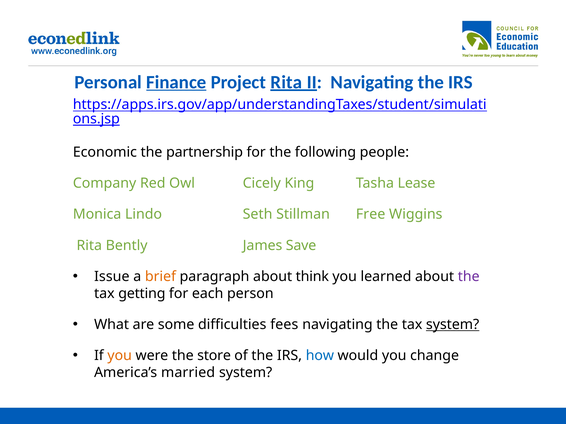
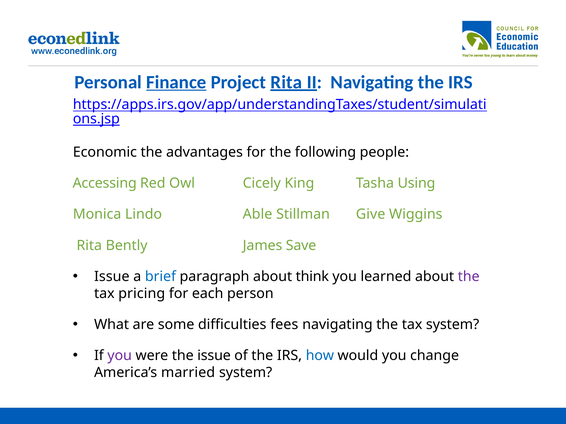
partnership: partnership -> advantages (204, 152)
Company: Company -> Accessing (105, 183)
Lease: Lease -> Using (416, 183)
Seth: Seth -> Able (258, 215)
Free: Free -> Give (371, 215)
brief colour: orange -> blue (160, 277)
getting: getting -> pricing (142, 294)
system underline: present -> none (453, 325)
you colour: orange -> purple (120, 356)
the store: store -> issue (214, 356)
